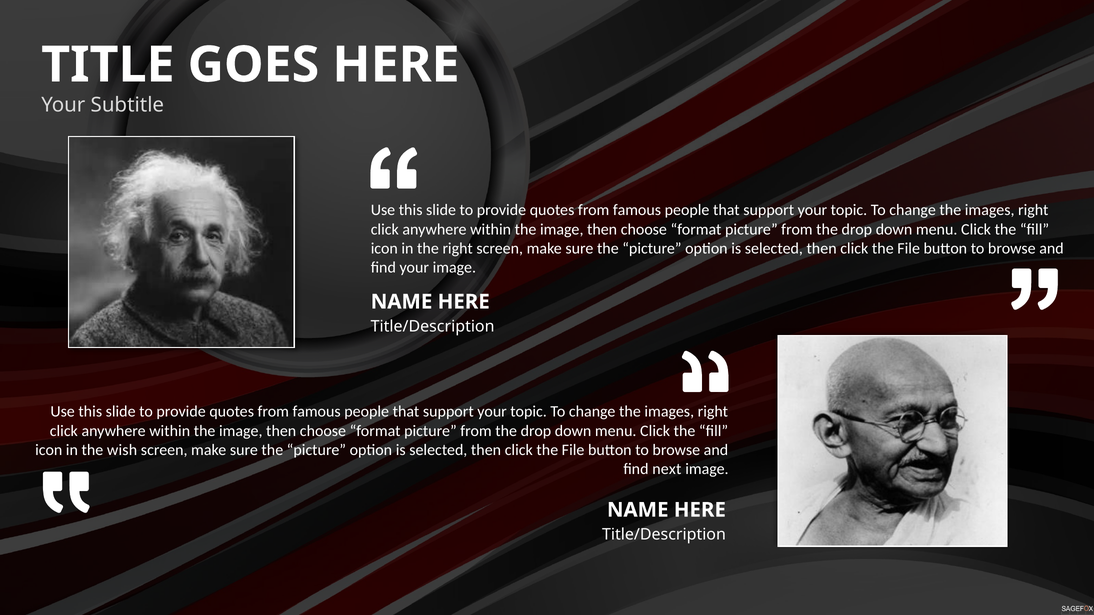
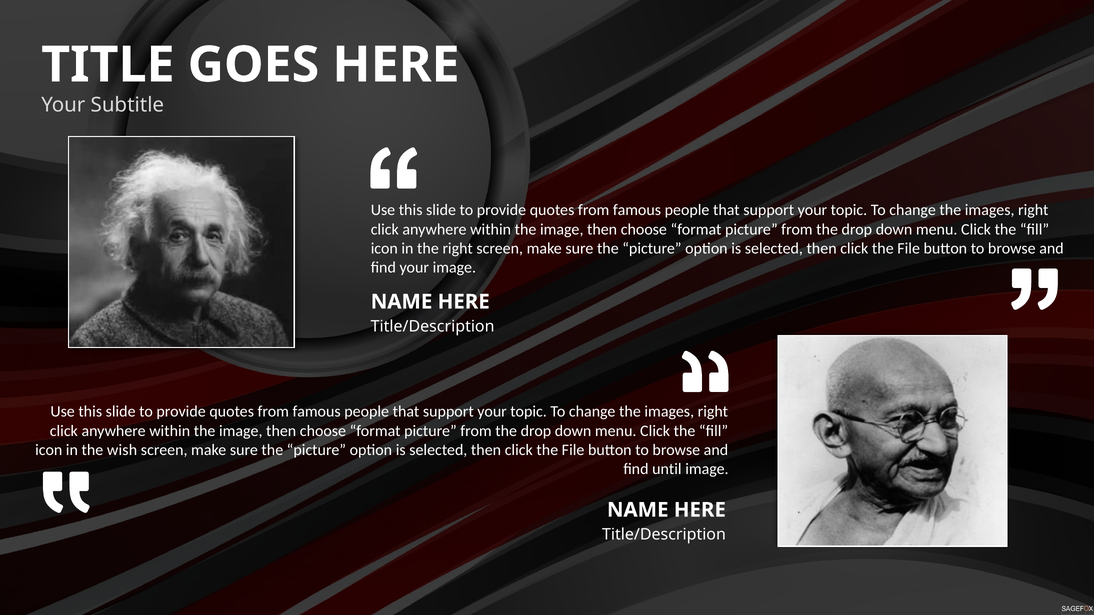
next: next -> until (667, 469)
